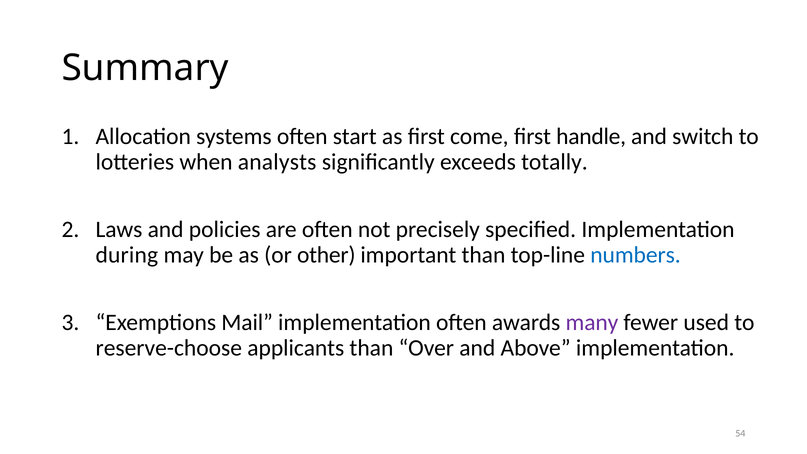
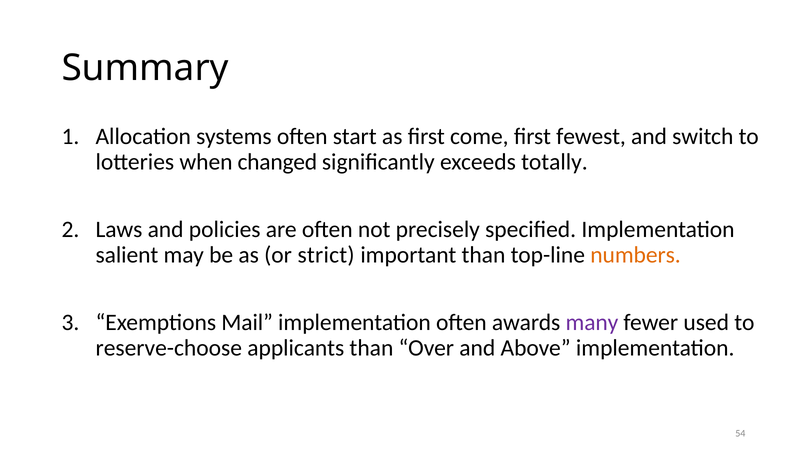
handle: handle -> fewest (591, 136)
analysts: analysts -> changed (277, 162)
during: during -> salient (127, 255)
other: other -> strict (326, 255)
numbers colour: blue -> orange (636, 255)
